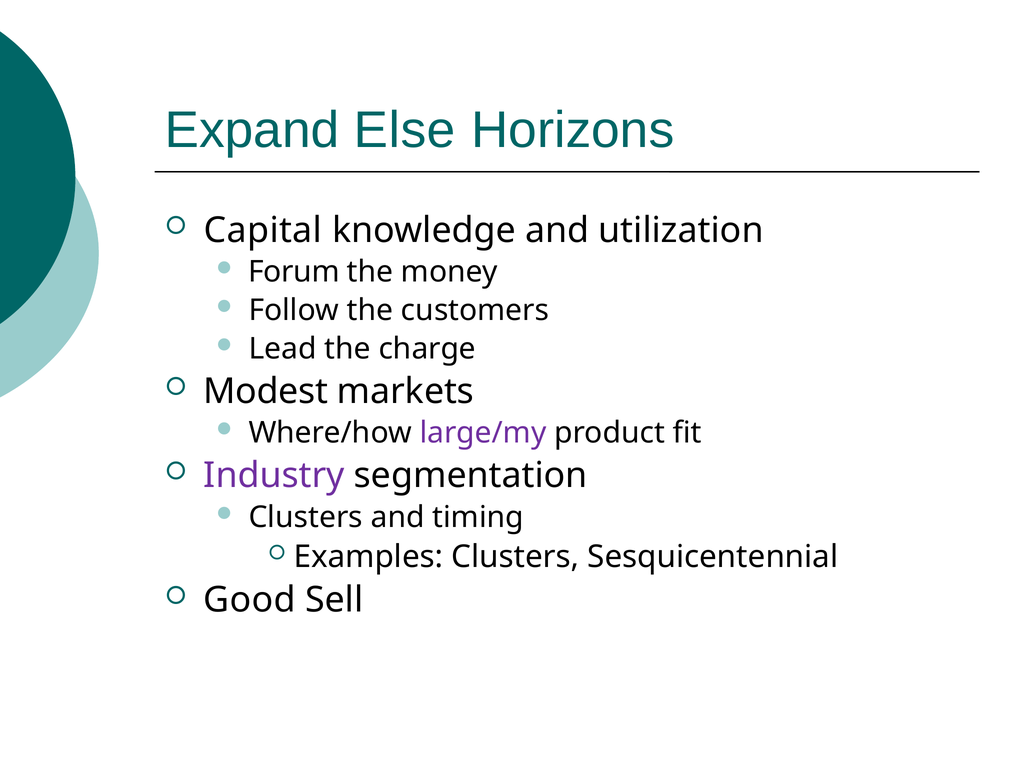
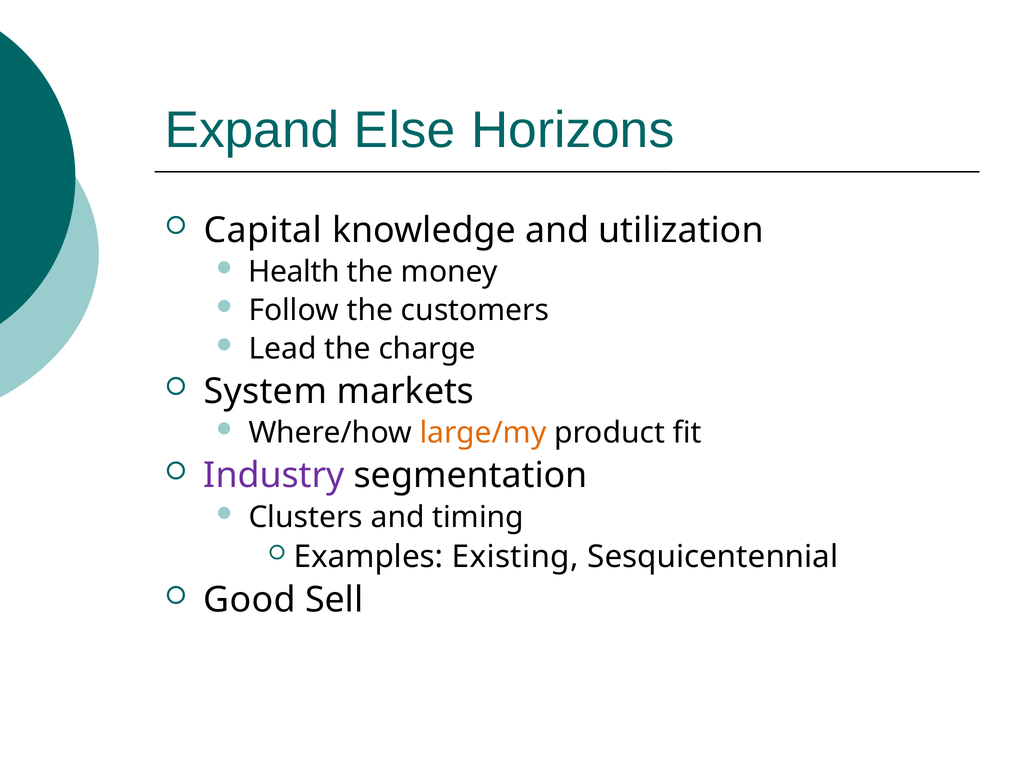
Forum: Forum -> Health (294, 272)
Modest: Modest -> System (265, 392)
large/my colour: purple -> orange (483, 433)
Examples Clusters: Clusters -> Existing (515, 557)
